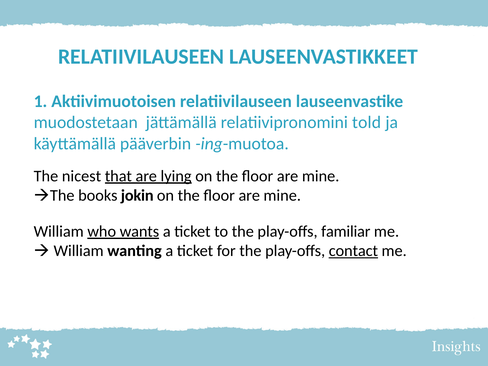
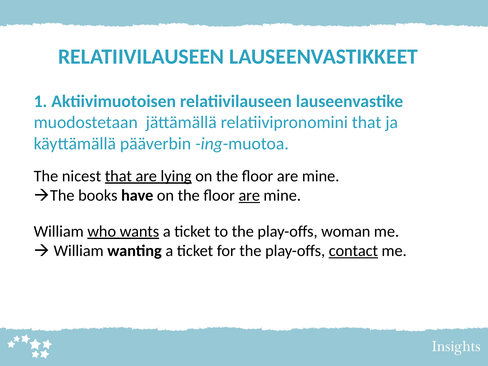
relatiivipronomini told: told -> that (367, 122)
jokin: jokin -> have (137, 196)
are underline: none -> present (249, 196)
familiar: familiar -> woman (346, 231)
